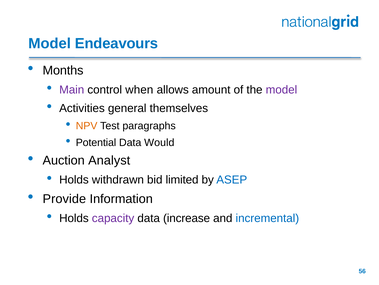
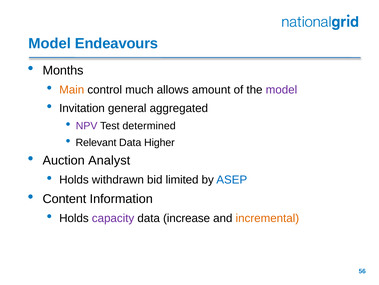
Main colour: purple -> orange (72, 90)
when: when -> much (139, 90)
Activities: Activities -> Invitation (82, 108)
themselves: themselves -> aggregated (179, 108)
NPV colour: orange -> purple (87, 126)
paragraphs: paragraphs -> determined (149, 126)
Potential: Potential -> Relevant (96, 142)
Would: Would -> Higher (159, 142)
Provide: Provide -> Content (64, 198)
incremental colour: blue -> orange (267, 218)
